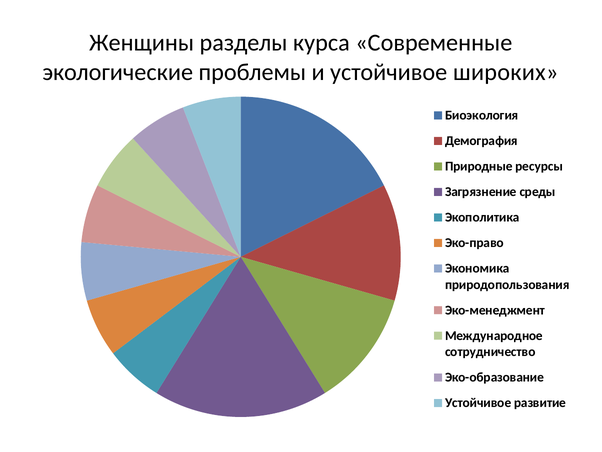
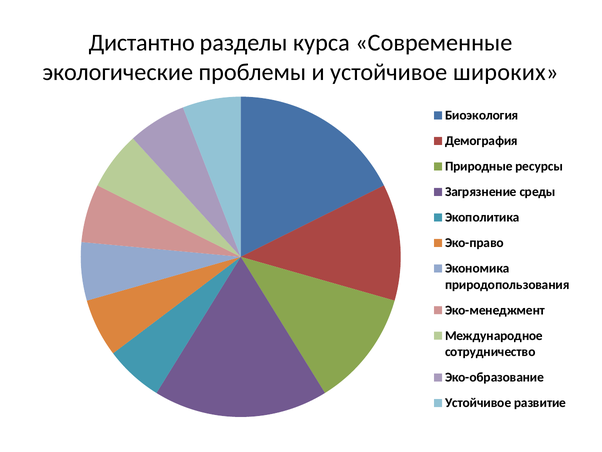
Женщины: Женщины -> Дистантно (142, 43)
